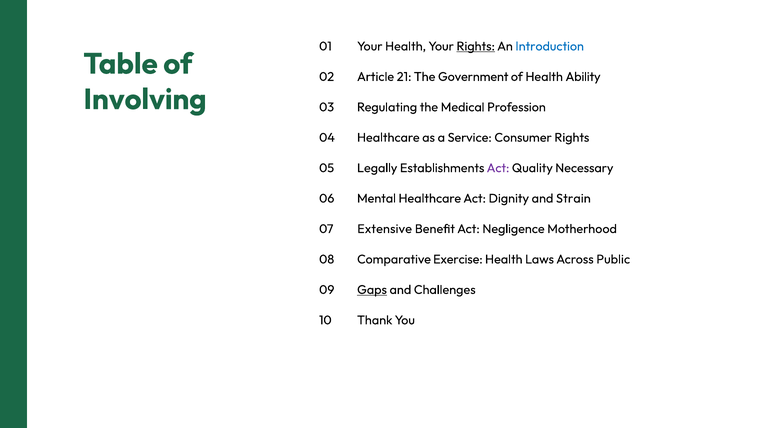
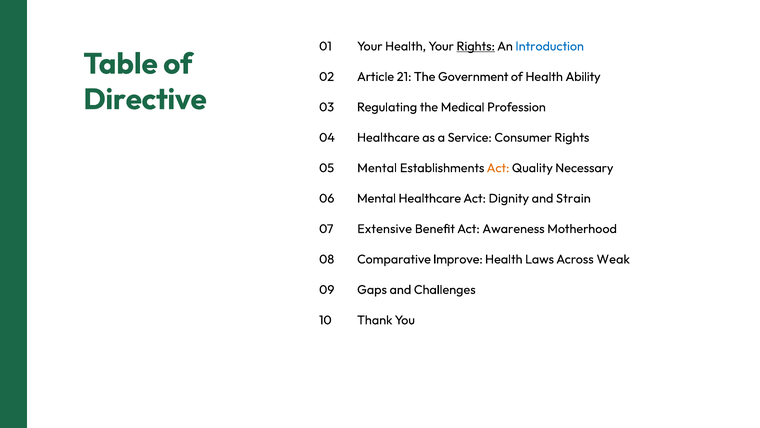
Involving: Involving -> Directive (145, 99)
05 Legally: Legally -> Mental (377, 168)
Act colour: purple -> orange (498, 168)
Negligence: Negligence -> Awareness (513, 229)
Exercise: Exercise -> Improve (458, 259)
Public: Public -> Weak (613, 259)
Gaps underline: present -> none (372, 289)
